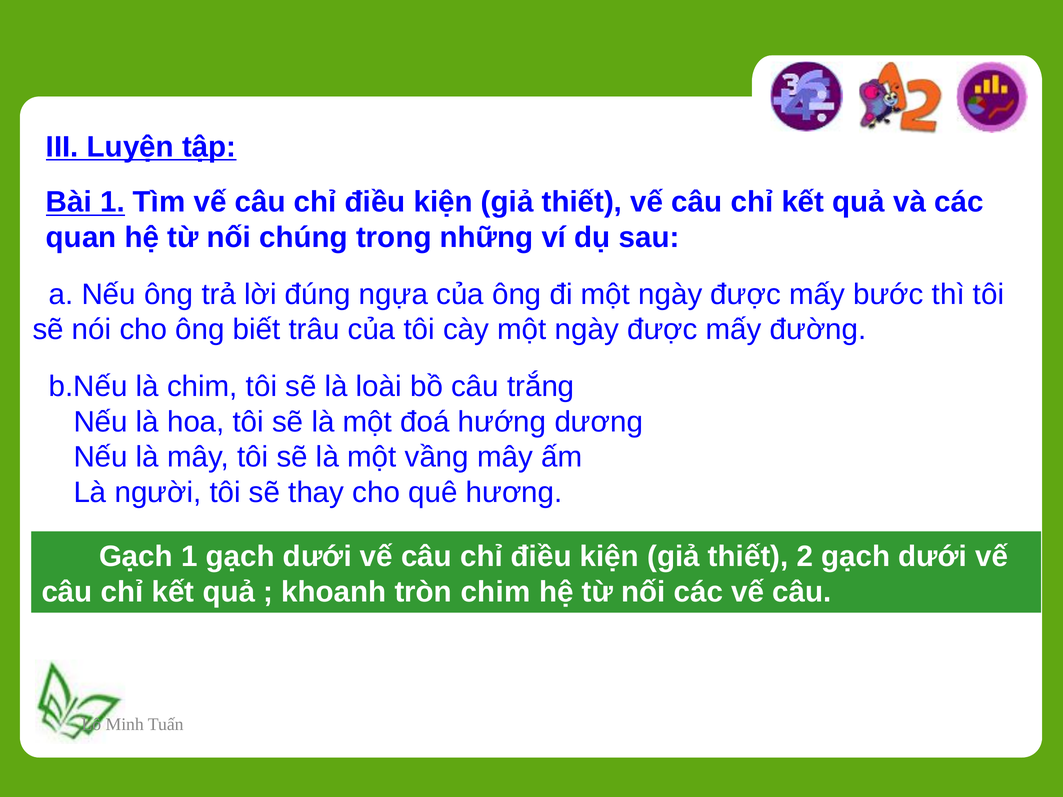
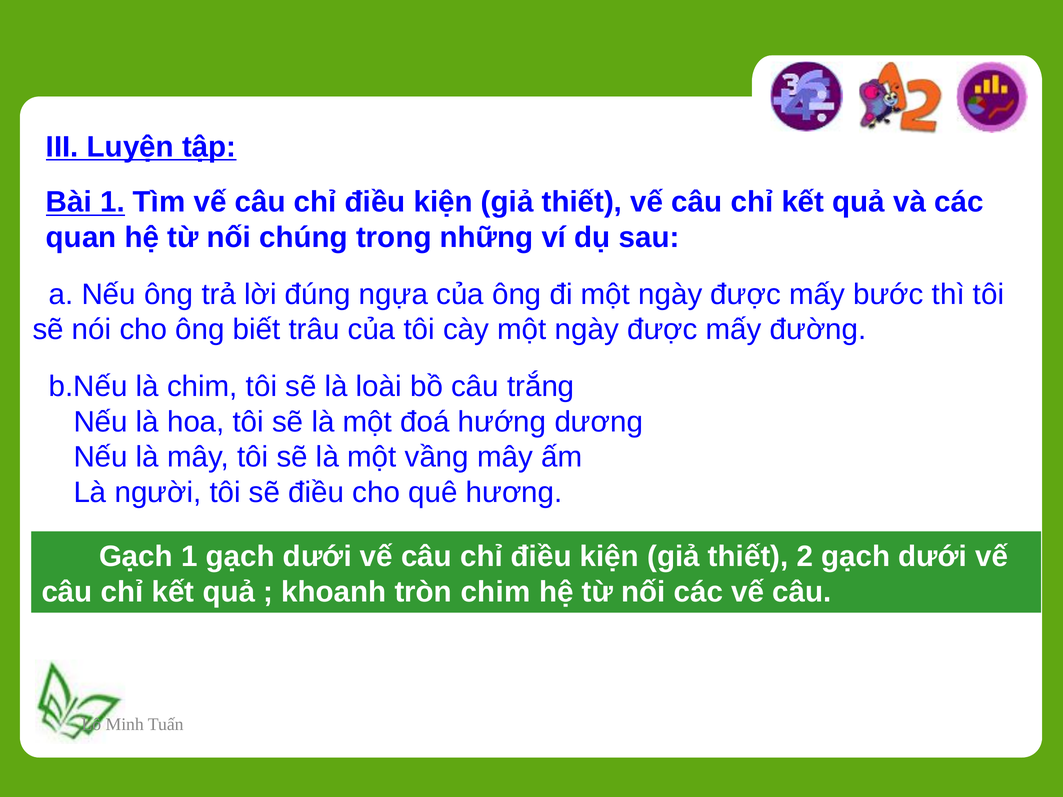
sẽ thay: thay -> điều (316, 493)
